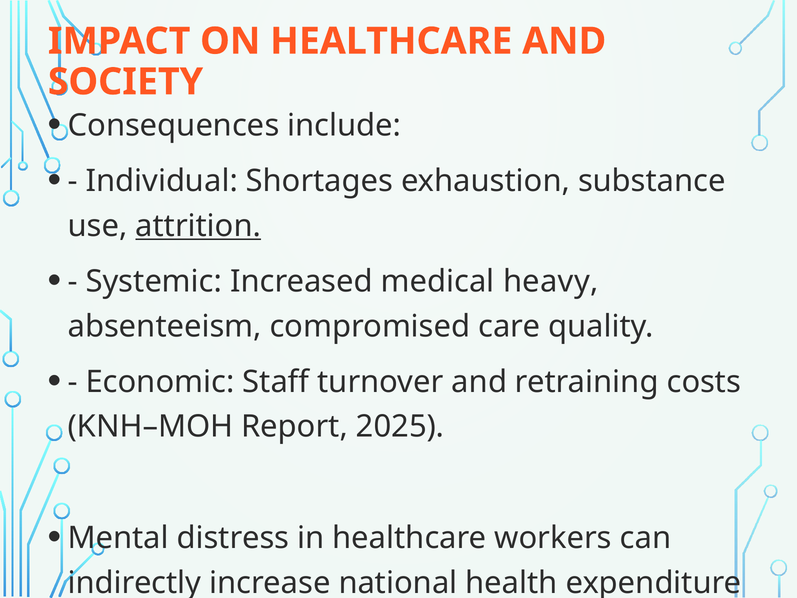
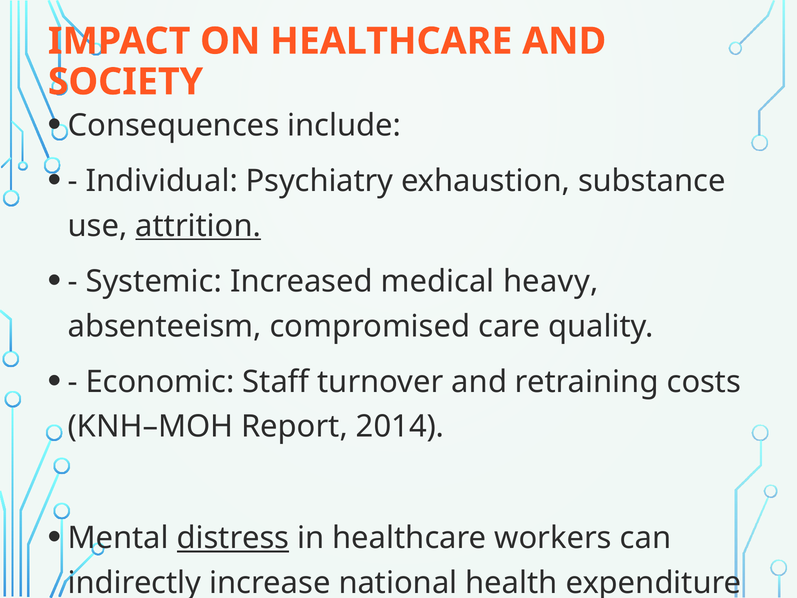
Shortages: Shortages -> Psychiatry (319, 181)
2025: 2025 -> 2014 (400, 427)
distress underline: none -> present (233, 538)
